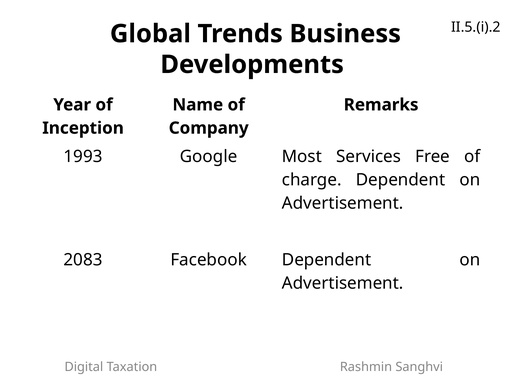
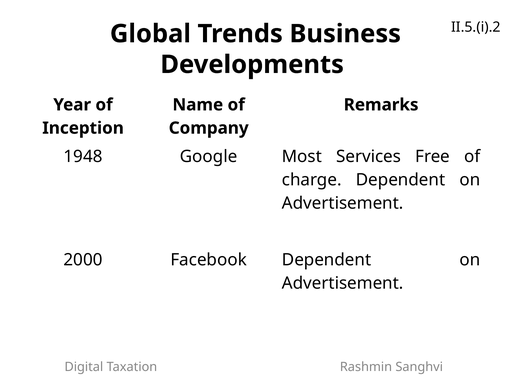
1993: 1993 -> 1948 (83, 156)
2083: 2083 -> 2000 (83, 260)
